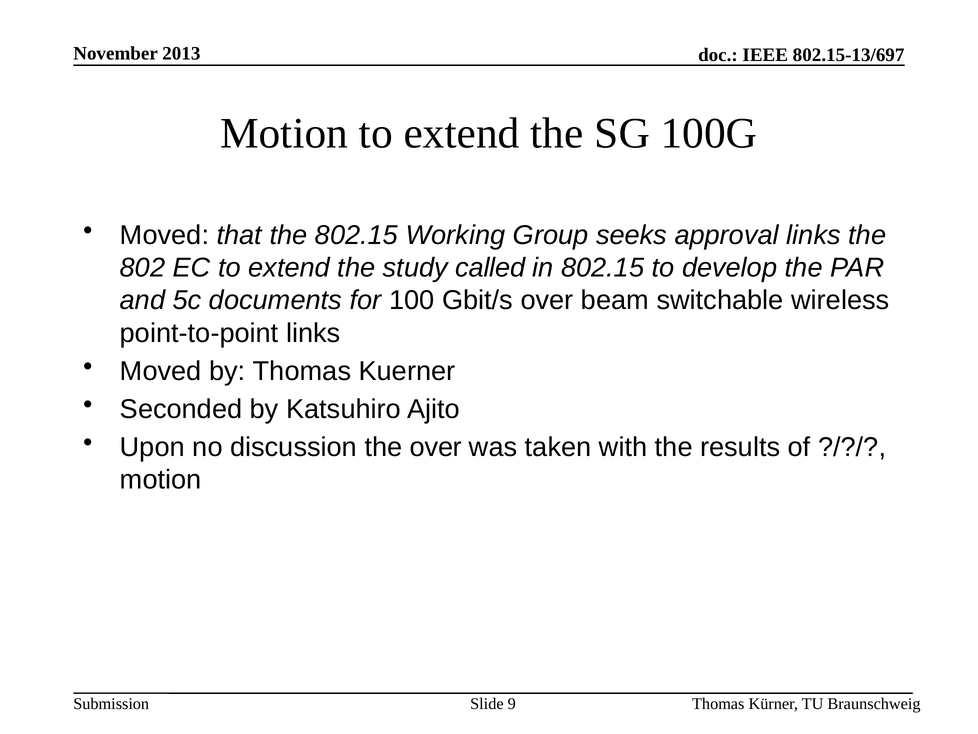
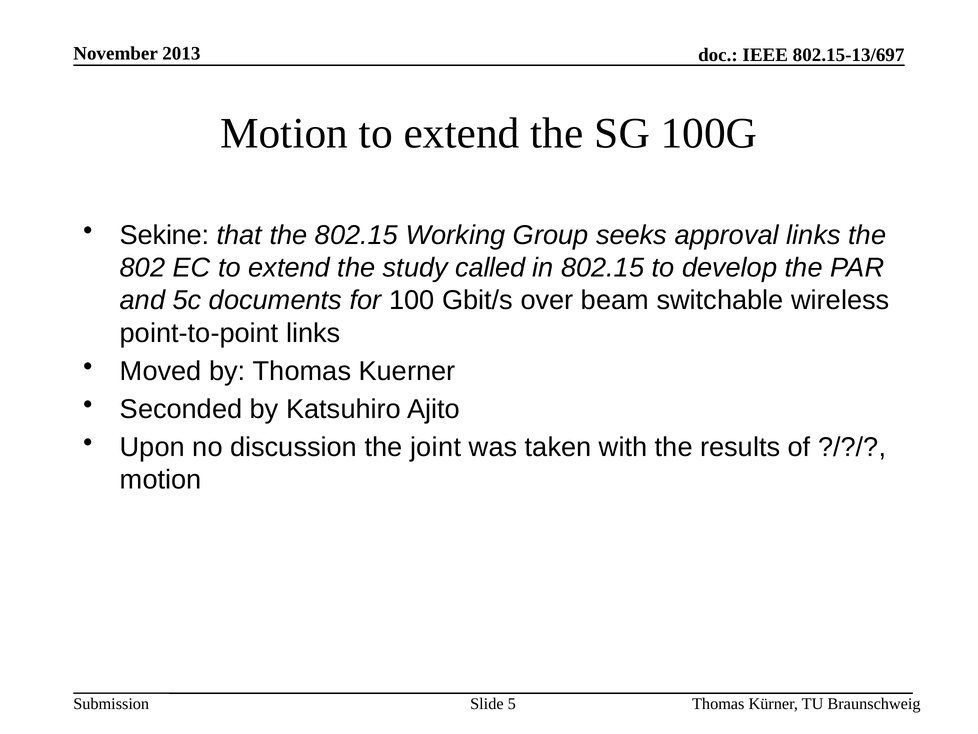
Moved: Moved -> Sekine (165, 235)
the over: over -> joint (436, 447)
9: 9 -> 5 (512, 703)
